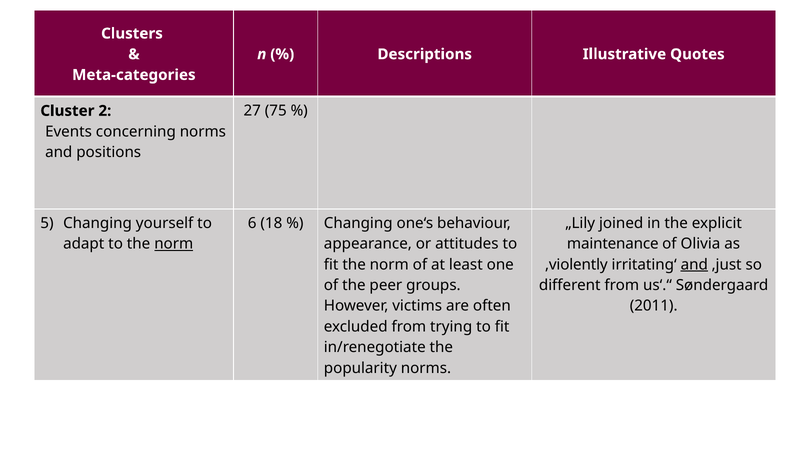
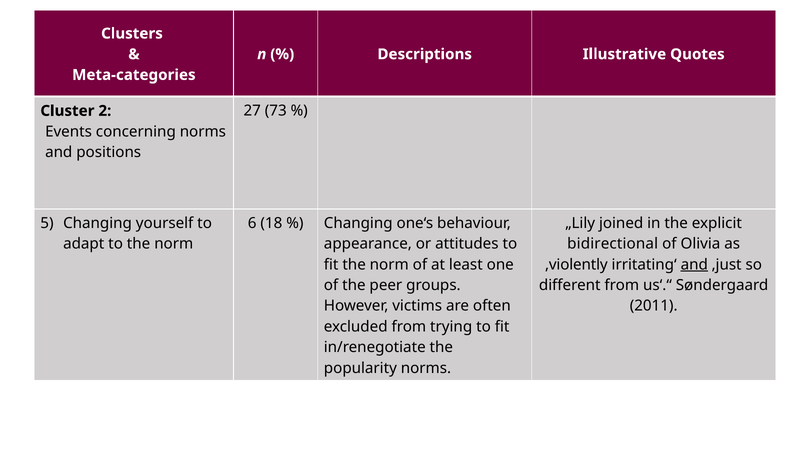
75: 75 -> 73 (276, 111)
norm underline: present -> none (174, 244)
maintenance: maintenance -> bidirectional (613, 244)
